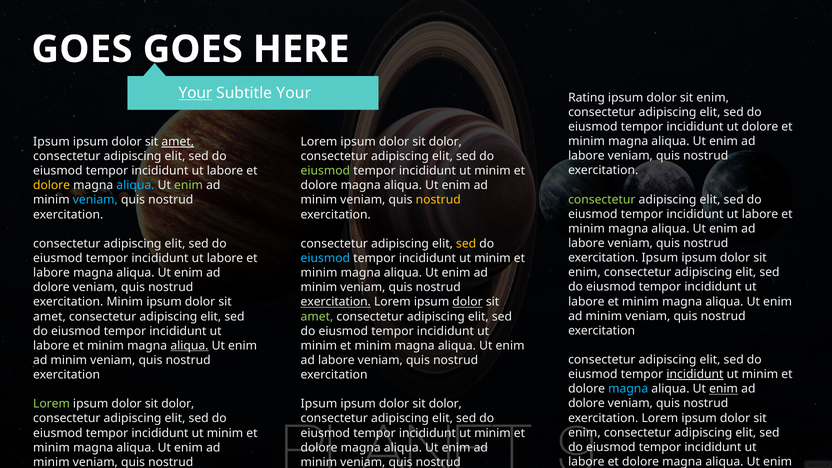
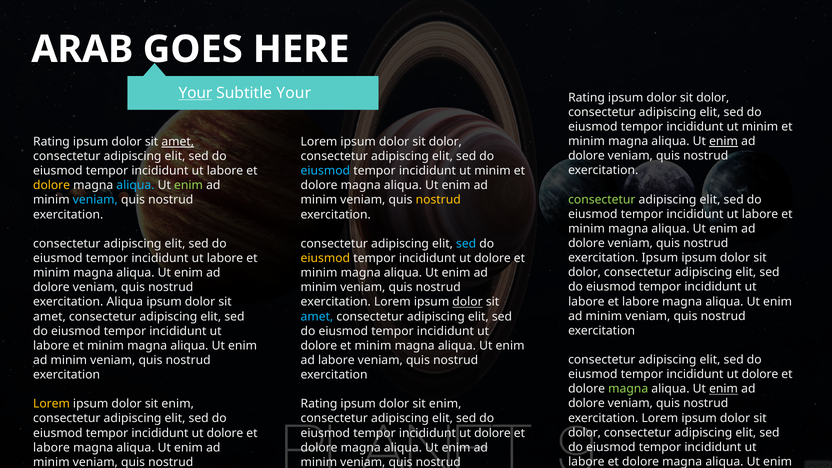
GOES: GOES -> ARAB (82, 49)
enim: enim -> dolor (713, 98)
dolore: dolore -> minim (760, 127)
enim underline: none -> present (724, 141)
Ipsum: Ipsum -> Rating (51, 142)
labore: labore -> dolore (586, 156)
eiusmod colour: light green -> light blue (325, 171)
labore: labore -> dolore (586, 243)
sed colour: yellow -> light blue (466, 244)
eiusmod colour: light blue -> yellow (325, 258)
minim: minim -> dolore (493, 258)
enim: enim -> dolor (585, 272)
labore: labore -> minim (52, 273)
minim: minim -> labore (641, 302)
exercitation Minim: Minim -> Aliqua (125, 302)
exercitation underline: present -> none (336, 302)
amet colour: light green -> light blue (317, 316)
aliqua underline: present -> none (189, 346)
minim: minim -> dolore (319, 346)
incididunt underline: present -> none (695, 374)
minim: minim -> dolore (760, 374)
magna colour: light blue -> light green (628, 389)
Lorem colour: light green -> yellow (51, 404)
dolor: dolor -> enim (178, 404)
Ipsum: Ipsum -> Rating (319, 404)
dolor: dolor -> enim (445, 404)
enim: enim -> dolor (585, 433)
minim: minim -> dolore (225, 433)
minim: minim -> dolore (493, 433)
minim: minim -> labore (52, 448)
